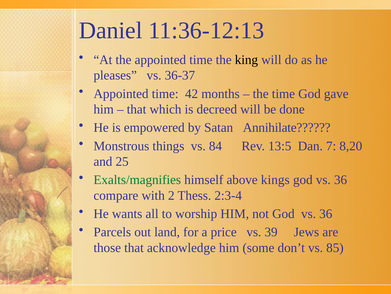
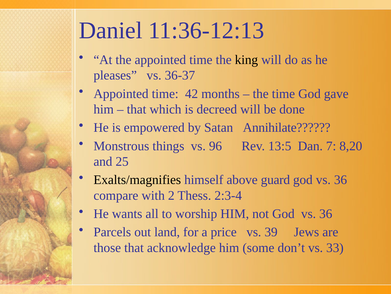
84: 84 -> 96 (215, 146)
Exalts/magnifies colour: green -> black (137, 179)
kings: kings -> guard (275, 179)
85: 85 -> 33 (335, 247)
